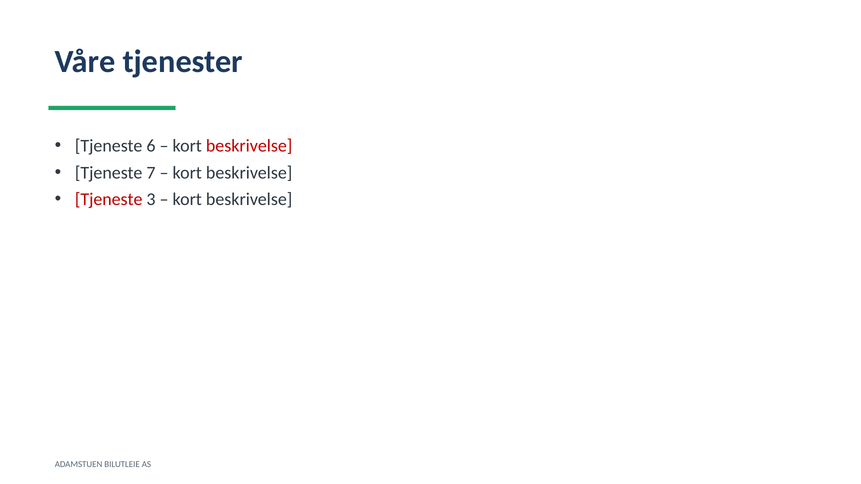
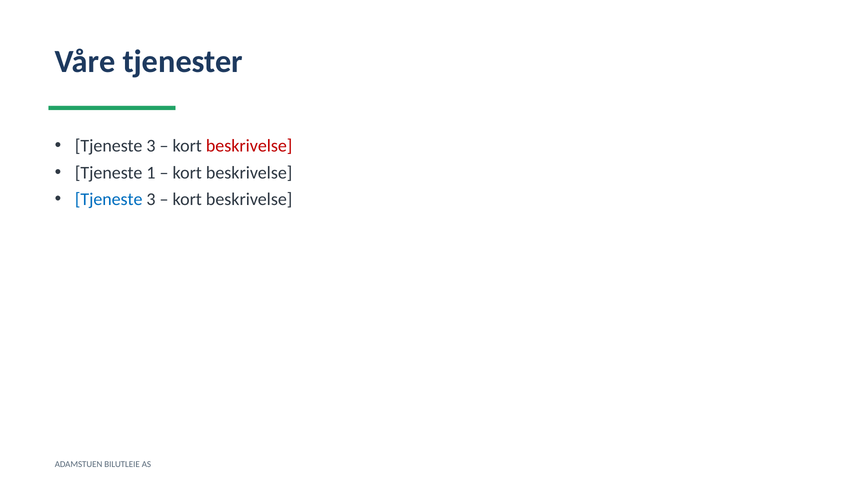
6: 6 -> 3 (151, 146)
7: 7 -> 1 (151, 173)
Tjeneste colour: red -> blue (109, 200)
